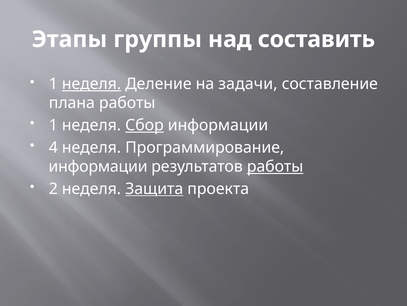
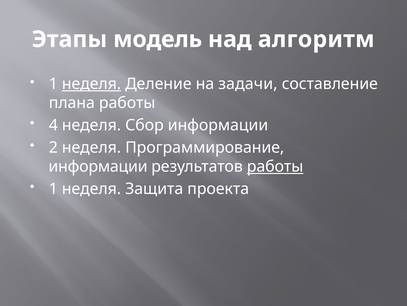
группы: группы -> модель (158, 39)
составить: составить -> алгоритм (316, 39)
1: 1 -> 4 (53, 125)
Сбор underline: present -> none (144, 125)
4: 4 -> 2 (53, 147)
2: 2 -> 1 (53, 188)
Защита underline: present -> none (154, 188)
